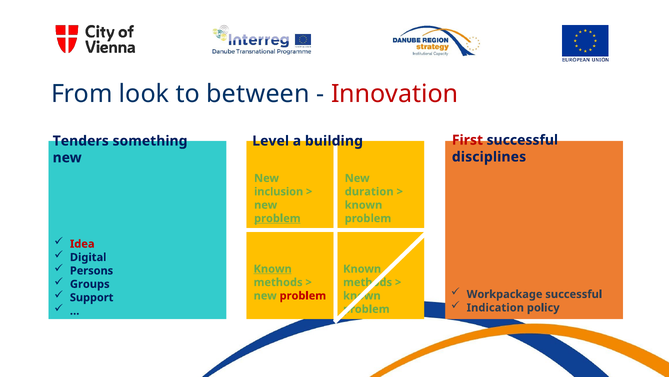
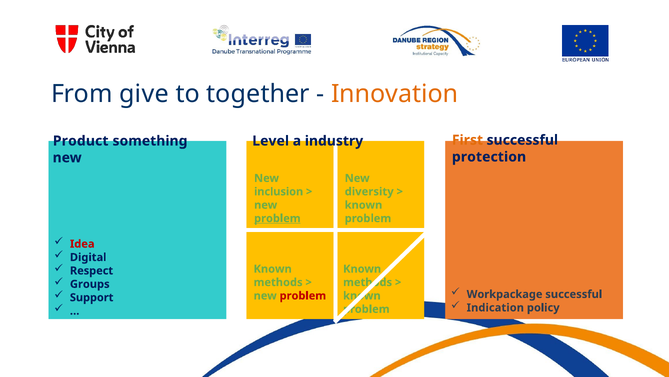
look: look -> give (144, 94)
between: between -> together (258, 94)
Innovation colour: red -> orange (395, 94)
First colour: red -> orange (467, 140)
Tenders: Tenders -> Product (81, 141)
building: building -> industry (334, 141)
disciplines: disciplines -> protection (489, 157)
duration: duration -> diversity (369, 191)
Persons: Persons -> Respect (92, 270)
Known underline: present -> none (273, 269)
